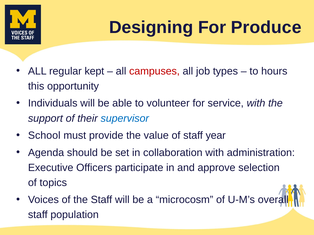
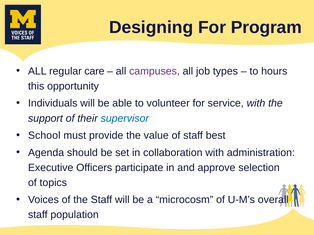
Produce: Produce -> Program (266, 27)
kept: kept -> care (94, 71)
campuses colour: red -> purple (154, 71)
year: year -> best (216, 136)
